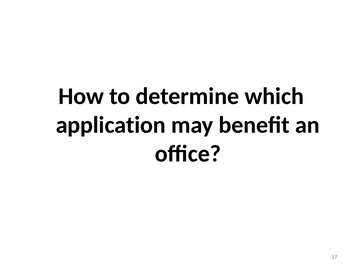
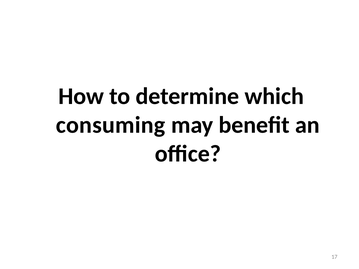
application: application -> consuming (111, 125)
